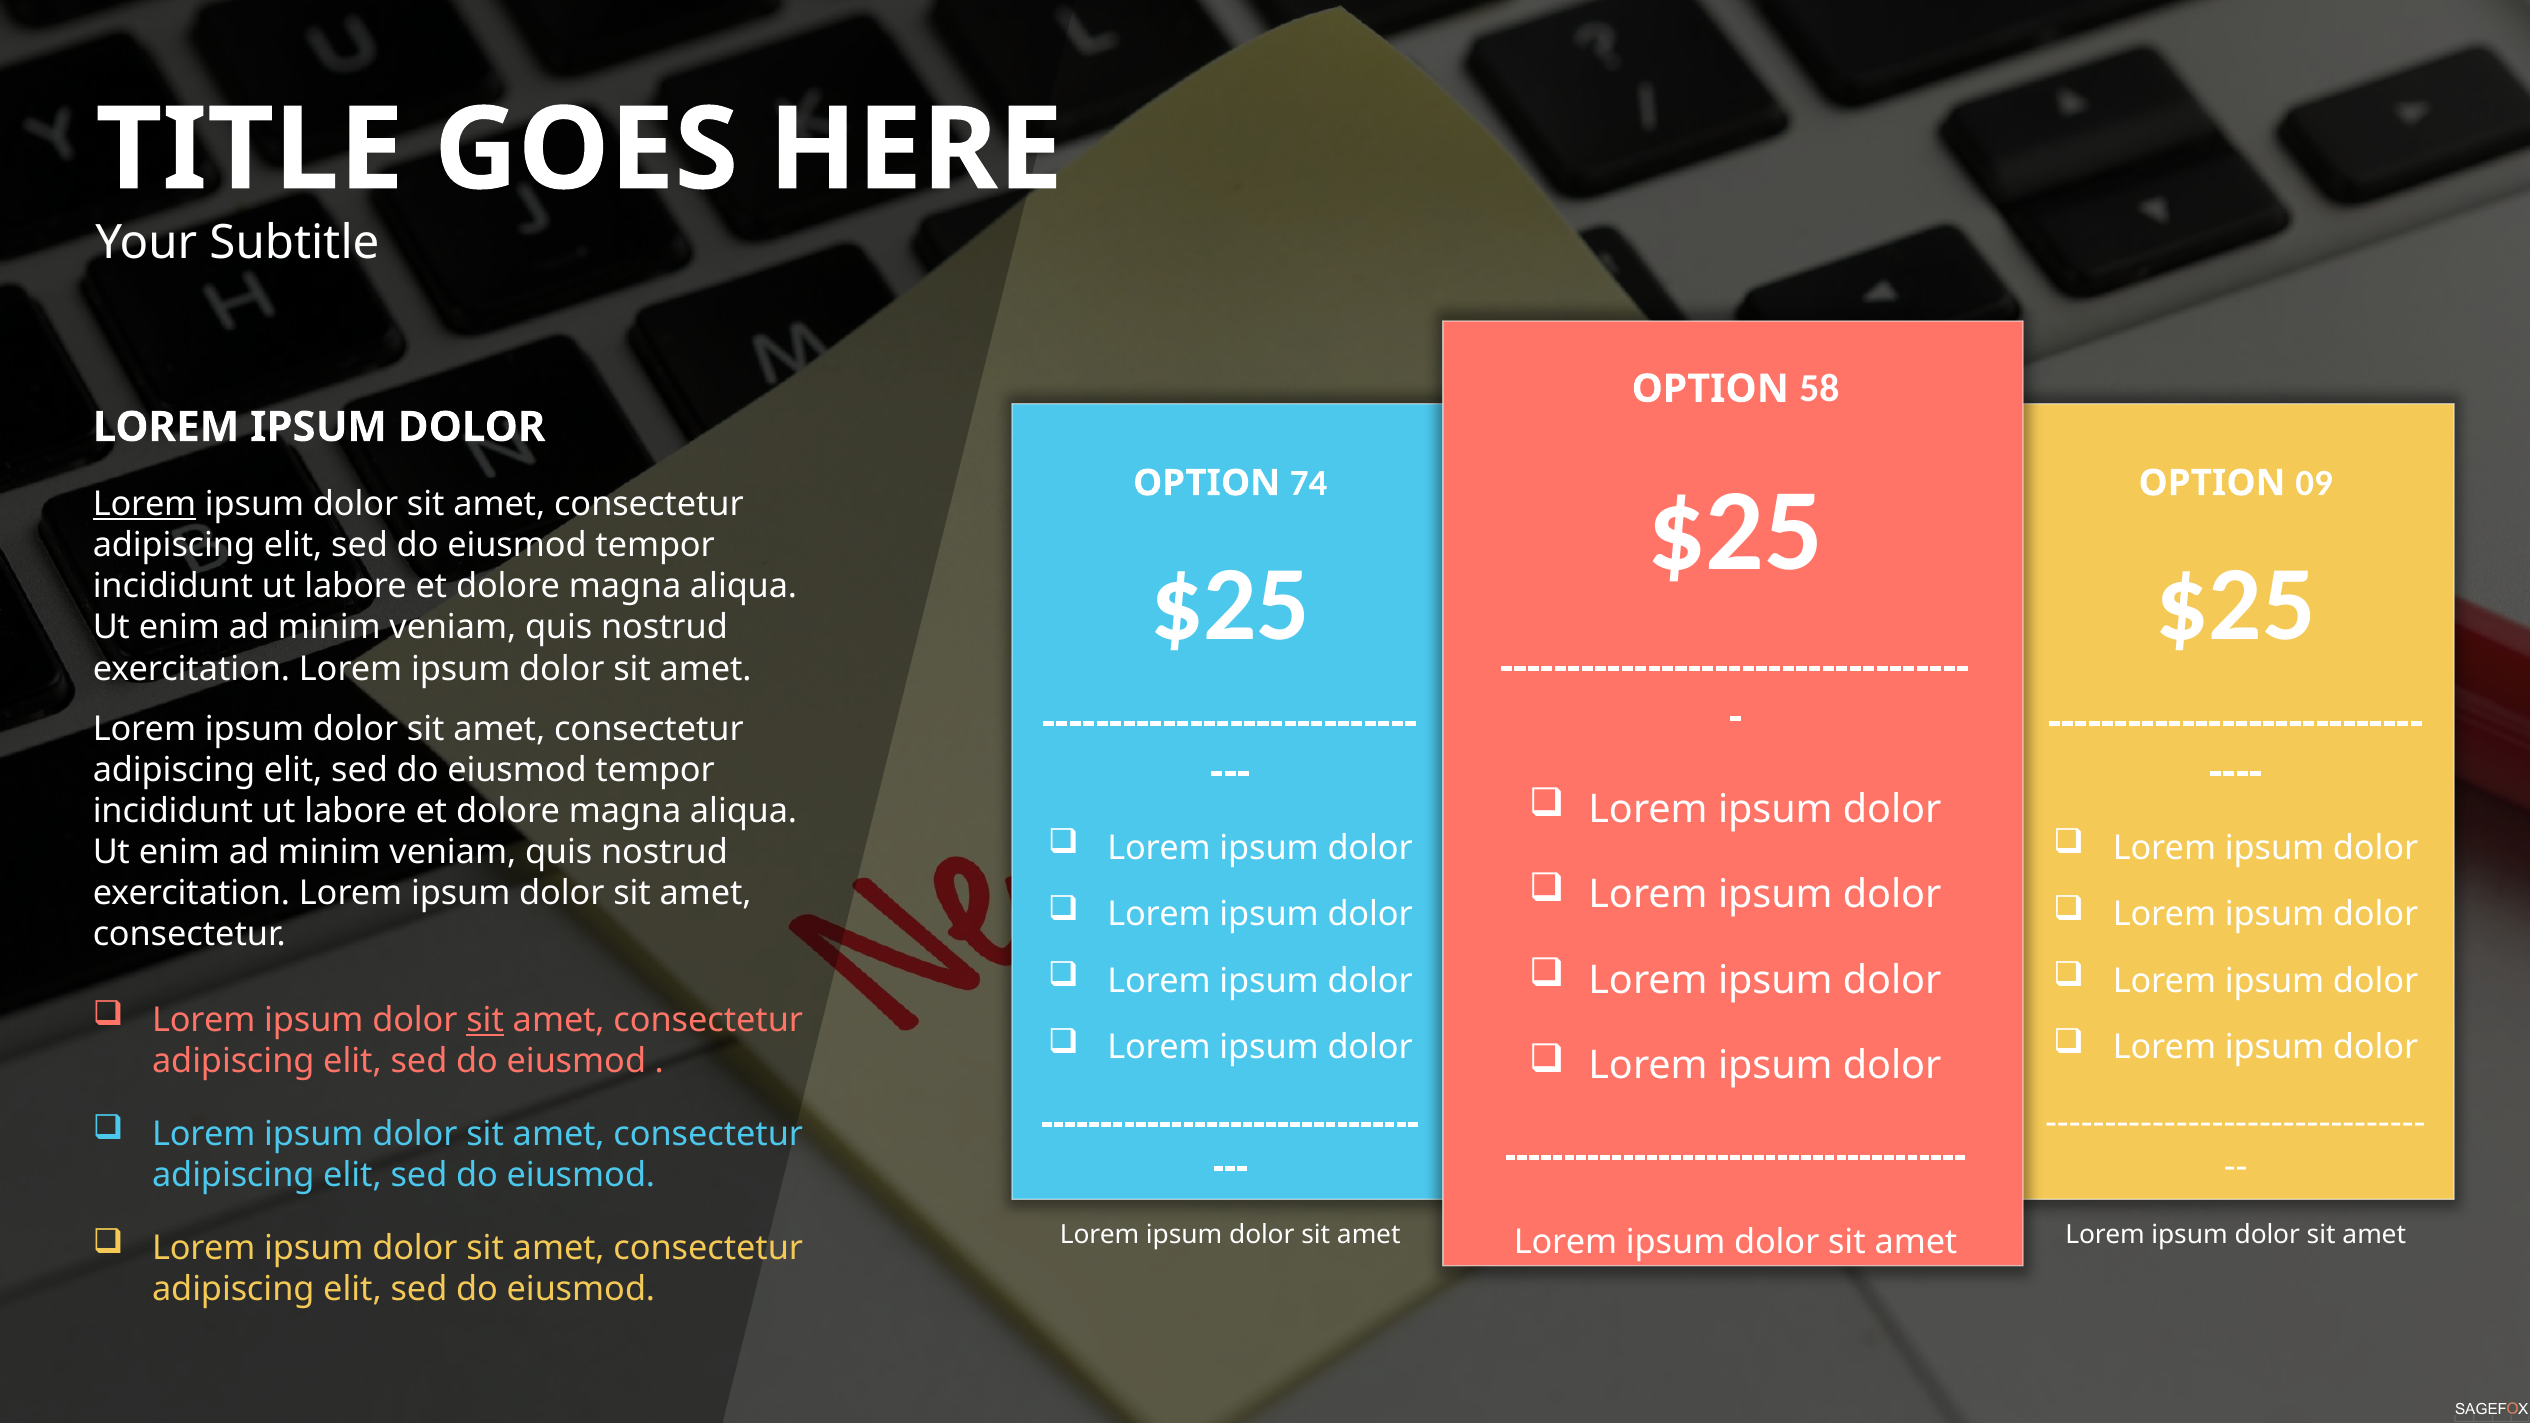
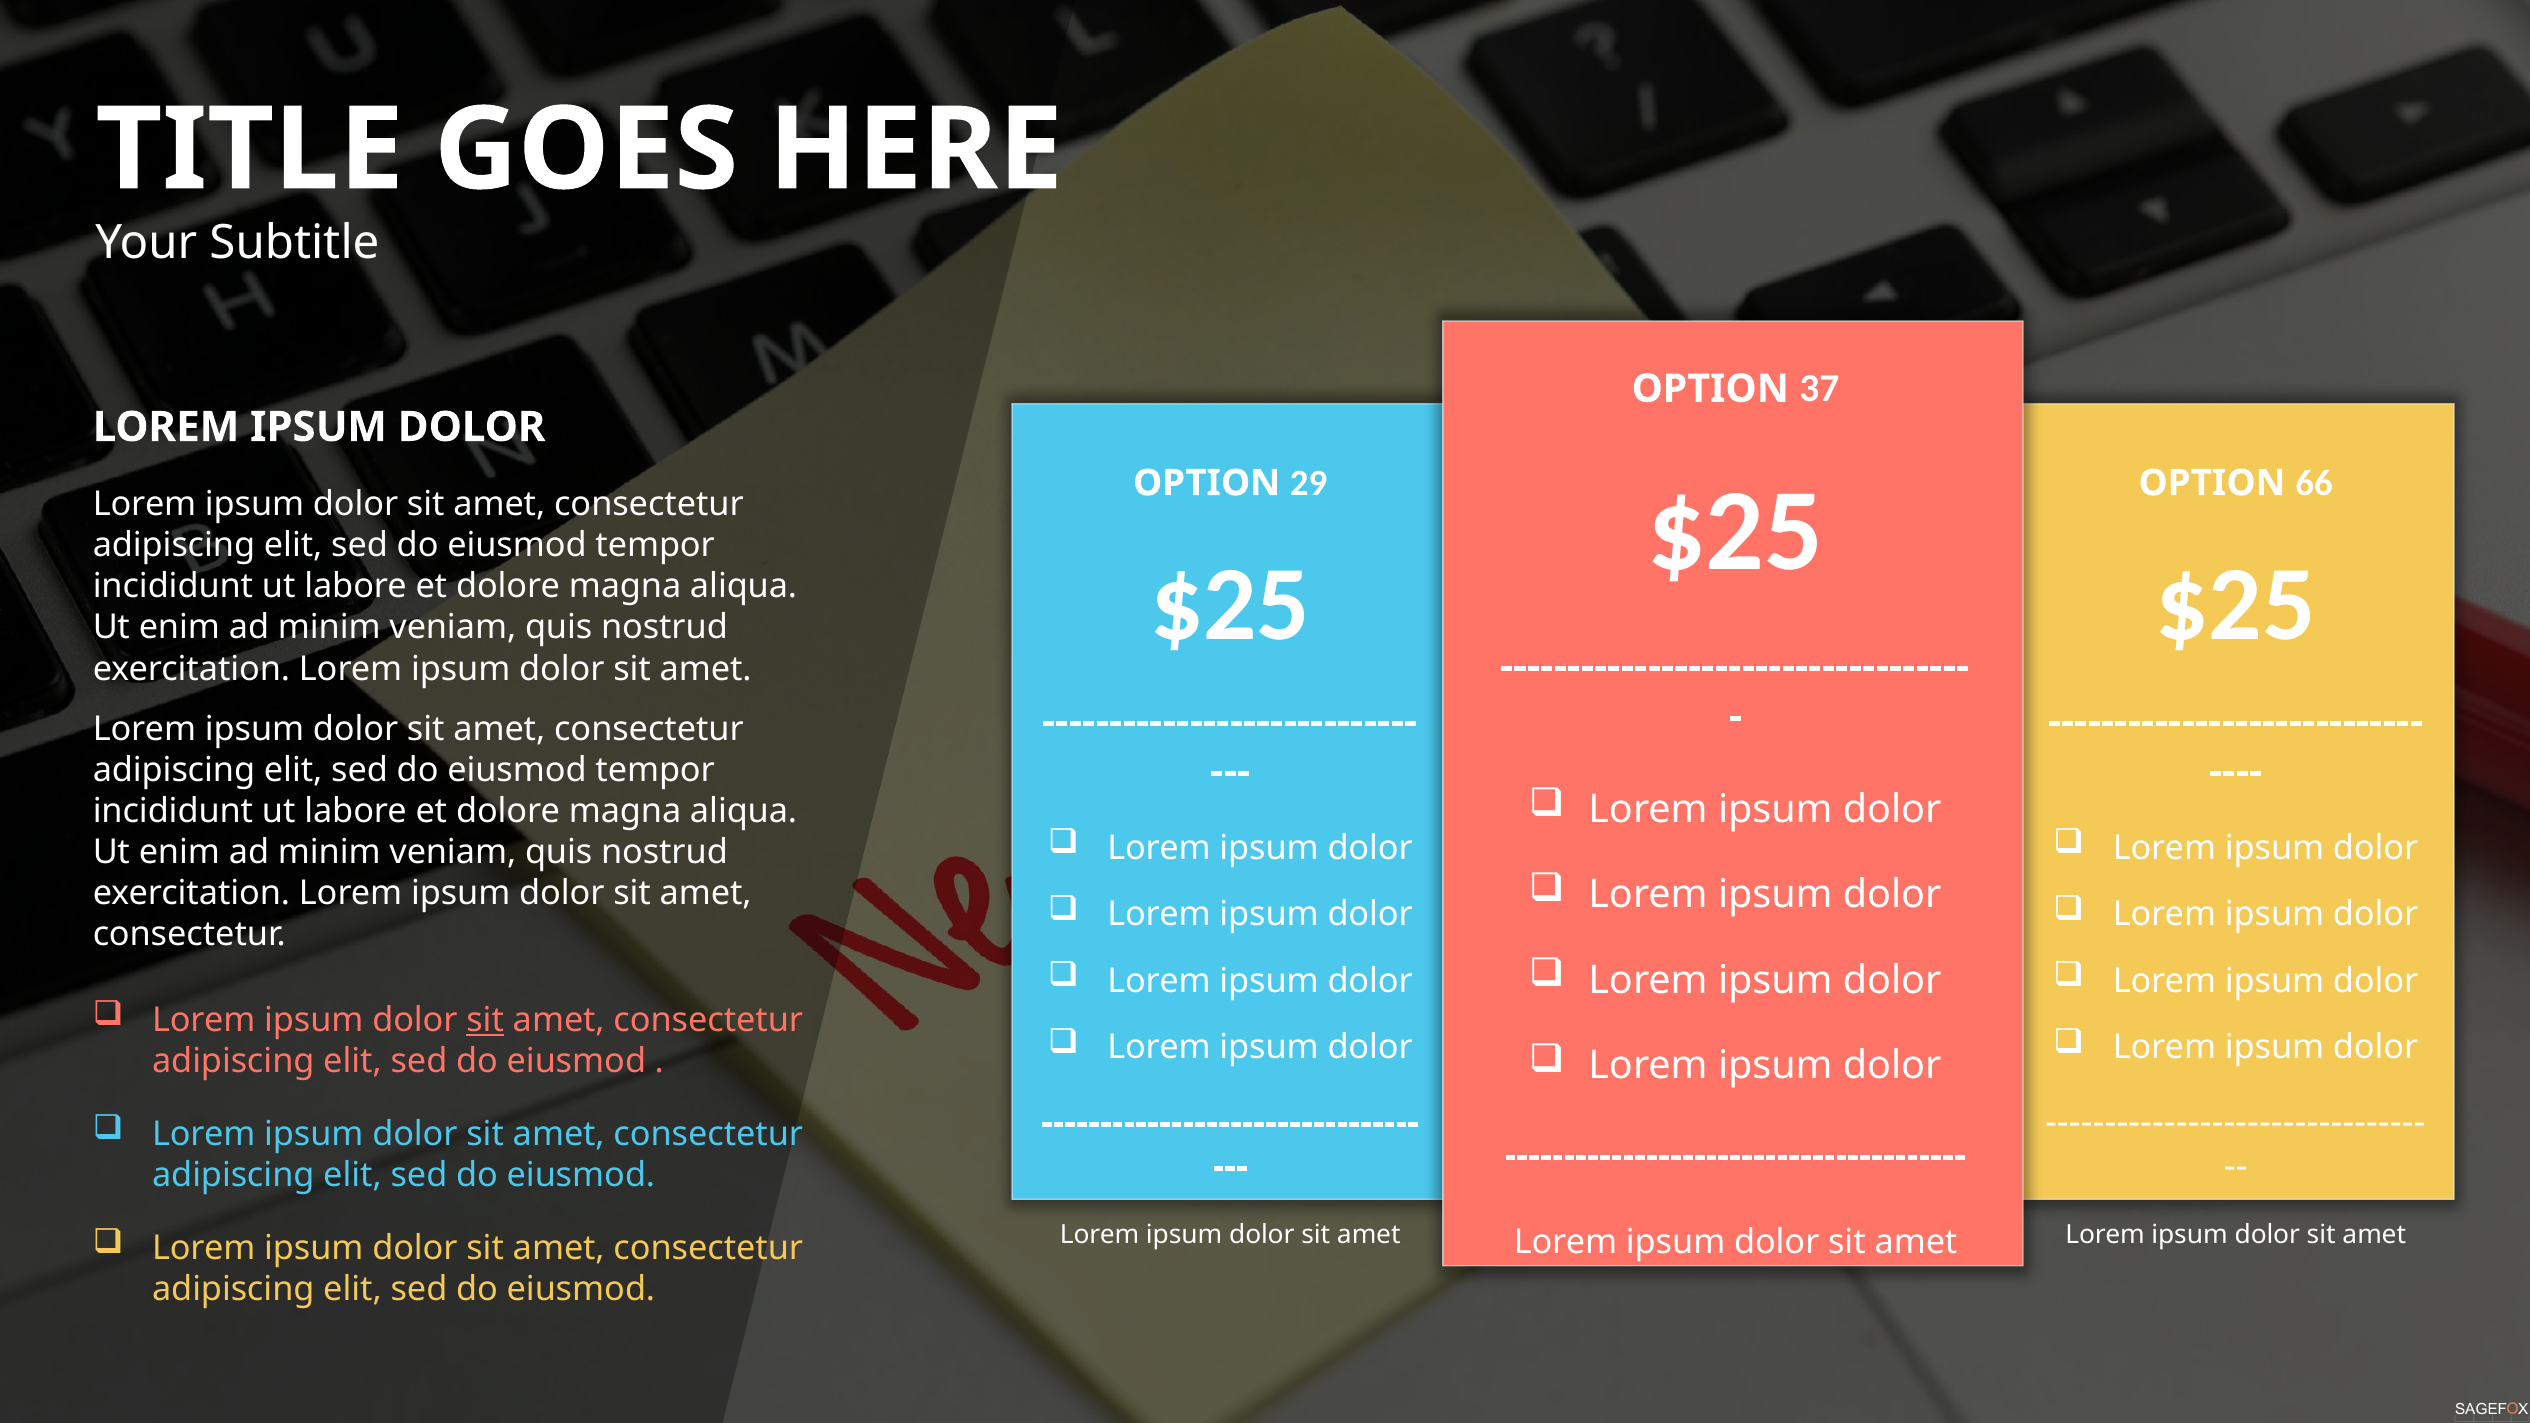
58: 58 -> 37 (1819, 389)
74: 74 -> 29 (1309, 483)
09: 09 -> 66 (2314, 483)
Lorem underline: present -> none (145, 504)
